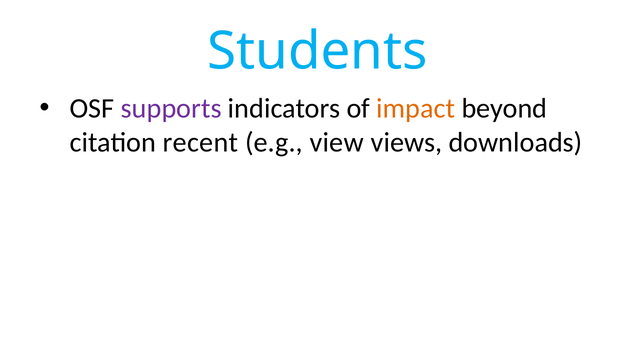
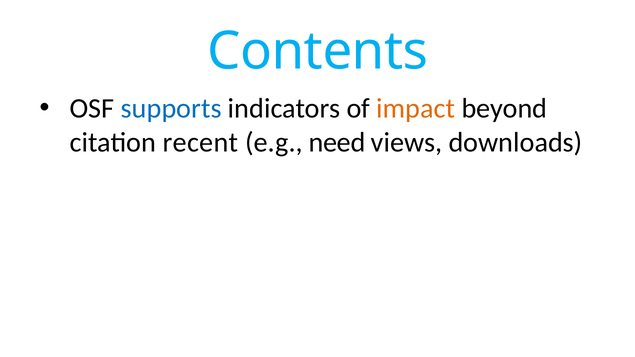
Students: Students -> Contents (318, 51)
supports colour: purple -> blue (171, 109)
view: view -> need (337, 142)
